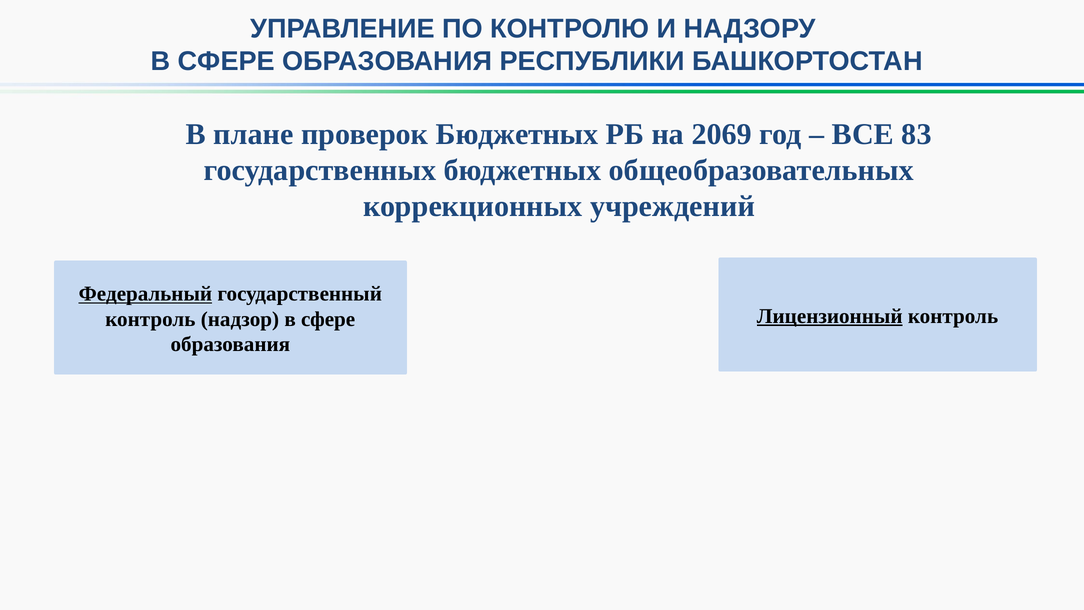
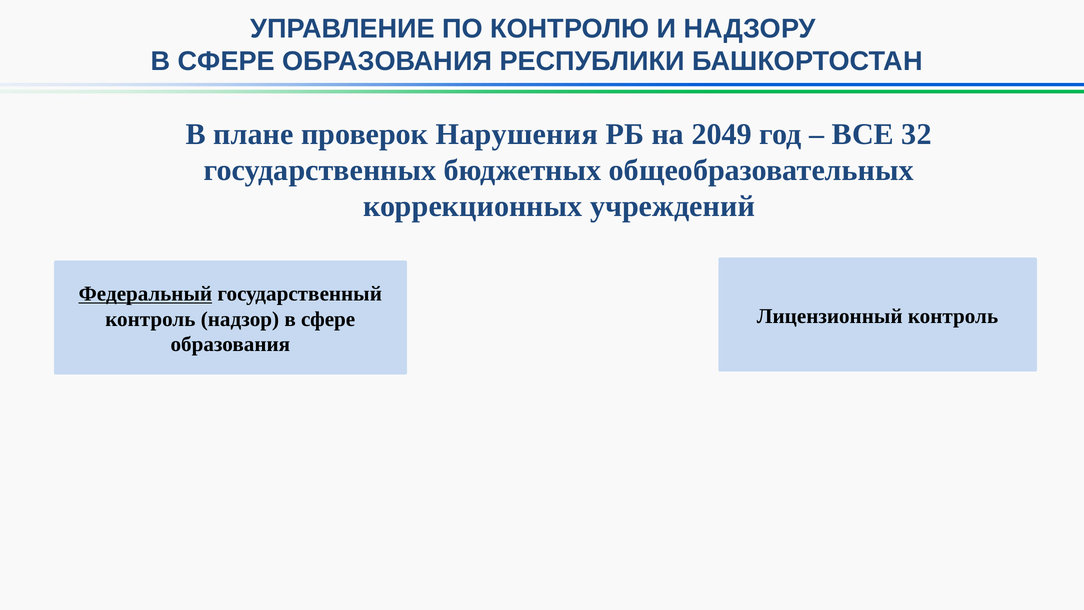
проверок Бюджетных: Бюджетных -> Нарушения (517, 134)
2069: 2069 -> 2049 (722, 134)
83: 83 -> 32 (917, 134)
Лицензионный underline: present -> none (830, 316)
